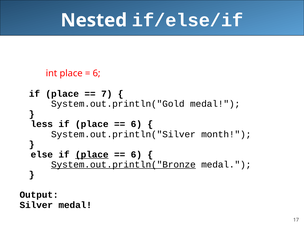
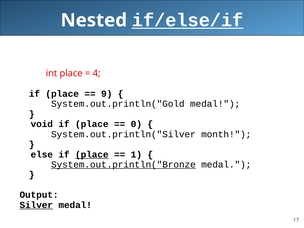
if/else/if underline: none -> present (188, 20)
6: 6 -> 4 (97, 73)
7: 7 -> 9 (107, 94)
less: less -> void (42, 124)
6: 6 -> 0 (136, 124)
6: 6 -> 1 (136, 154)
Silver underline: none -> present (36, 205)
